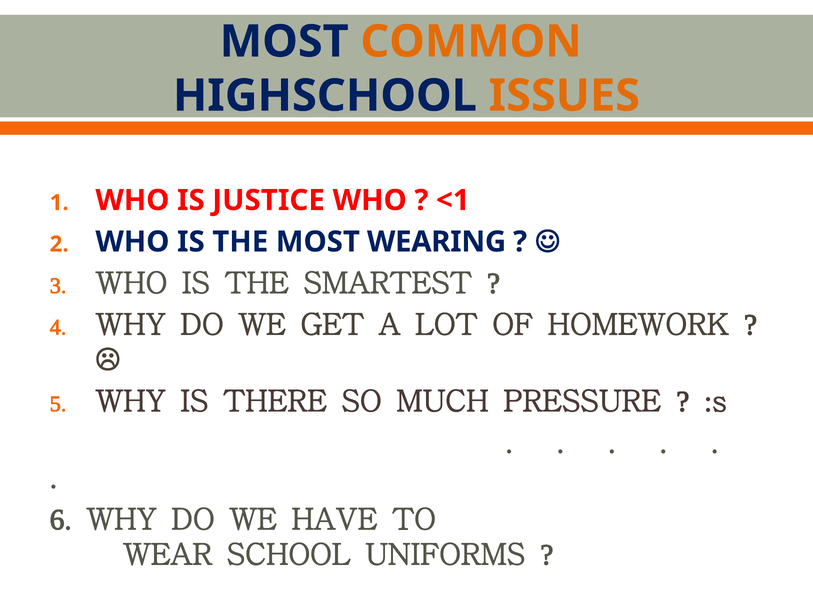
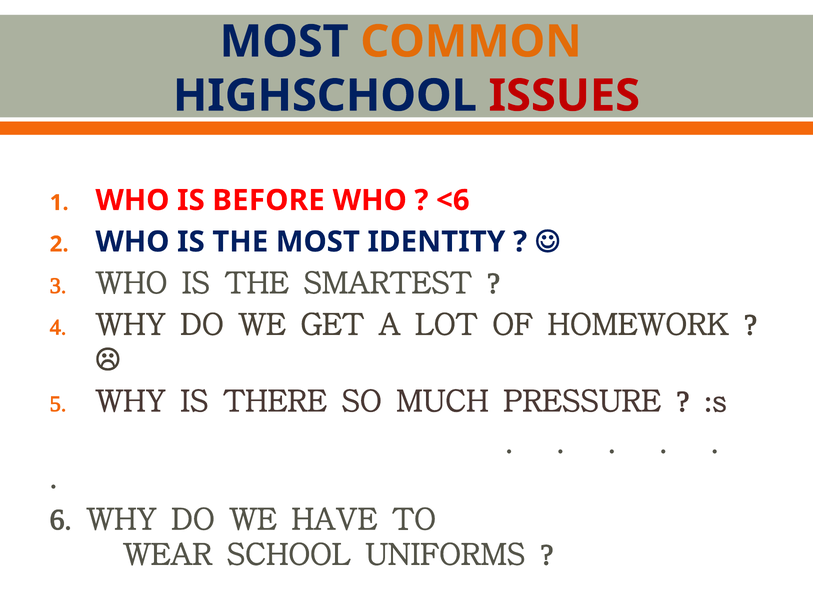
ISSUES colour: orange -> red (564, 96)
JUSTICE: JUSTICE -> BEFORE (269, 201)
<1: <1 -> <6 (453, 201)
WEARING: WEARING -> IDENTITY (436, 242)
